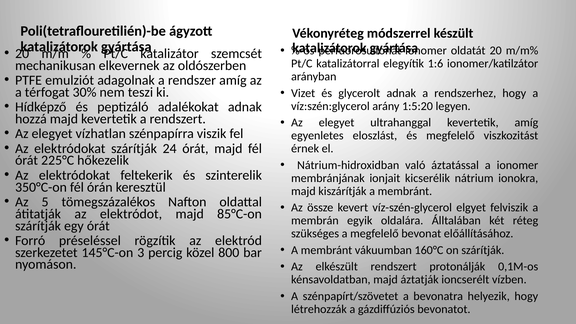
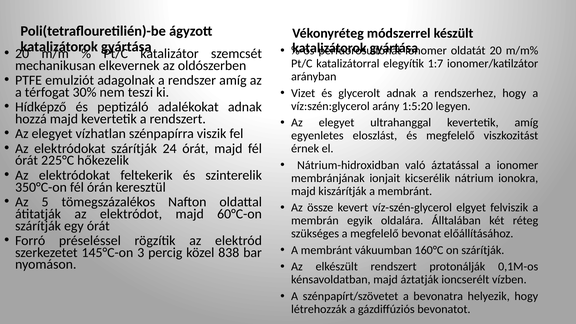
1:6: 1:6 -> 1:7 (436, 64)
85°C-on: 85°C-on -> 60°C-on (240, 214)
800: 800 -> 838 (229, 253)
